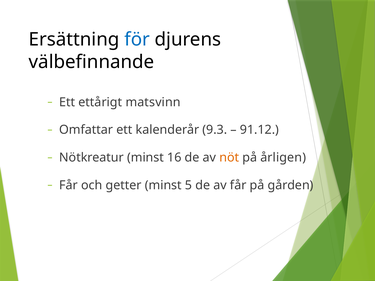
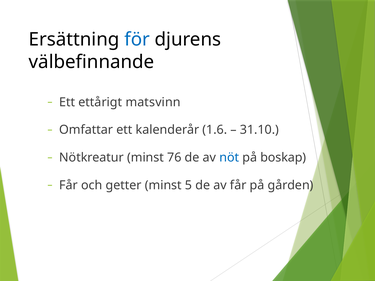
9.3: 9.3 -> 1.6 (215, 130)
91.12: 91.12 -> 31.10 (259, 130)
16: 16 -> 76 (174, 158)
nöt colour: orange -> blue (229, 158)
årligen: årligen -> boskap (283, 158)
